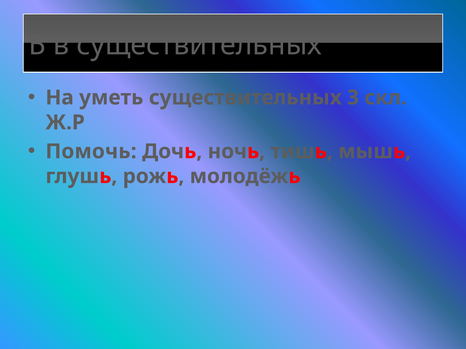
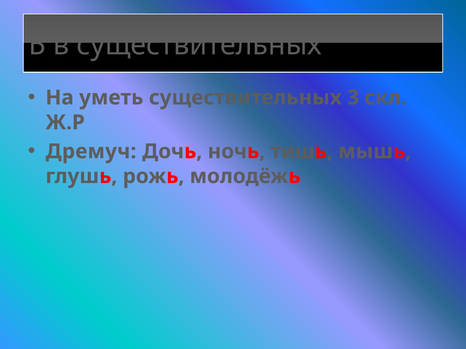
Помочь: Помочь -> Дремуч (91, 152)
